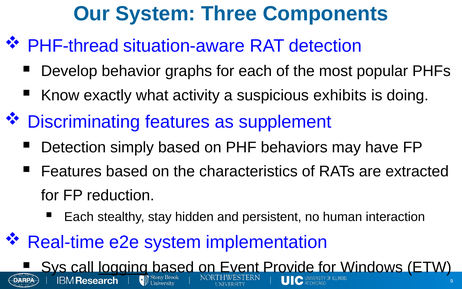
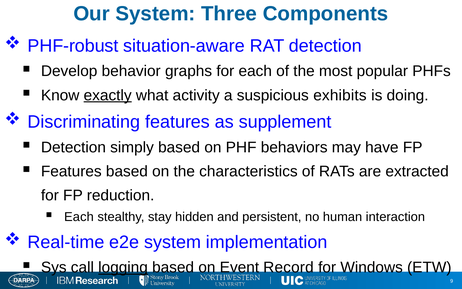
PHF-thread: PHF-thread -> PHF-robust (73, 46)
exactly underline: none -> present (108, 95)
Provide: Provide -> Record (288, 267)
